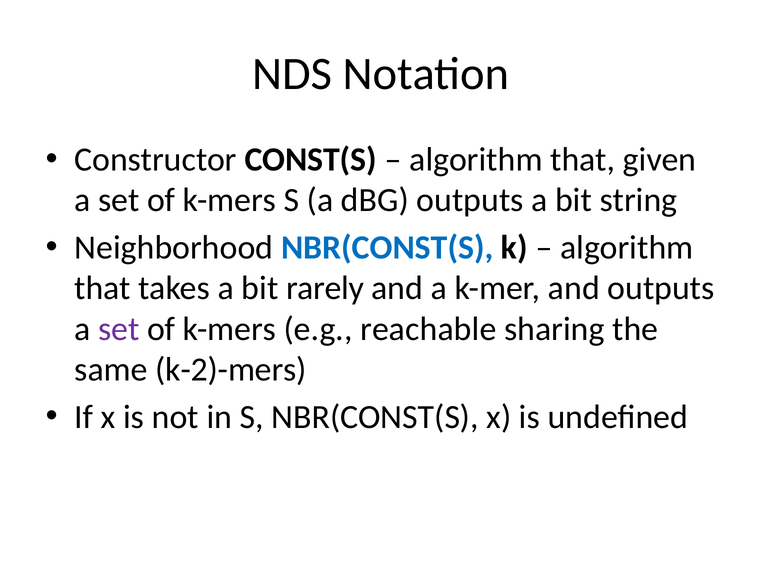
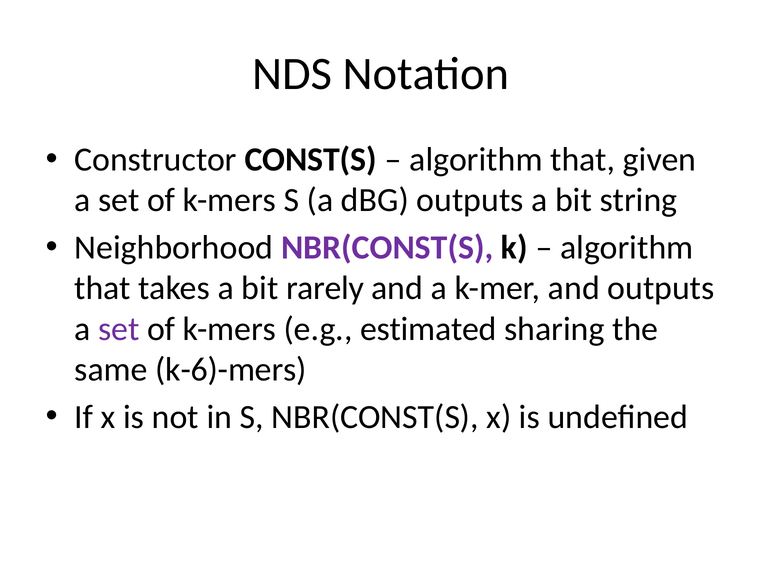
NBR(CONST(S colour: blue -> purple (387, 248)
reachable: reachable -> estimated (428, 329)
k-2)-mers: k-2)-mers -> k-6)-mers (231, 370)
